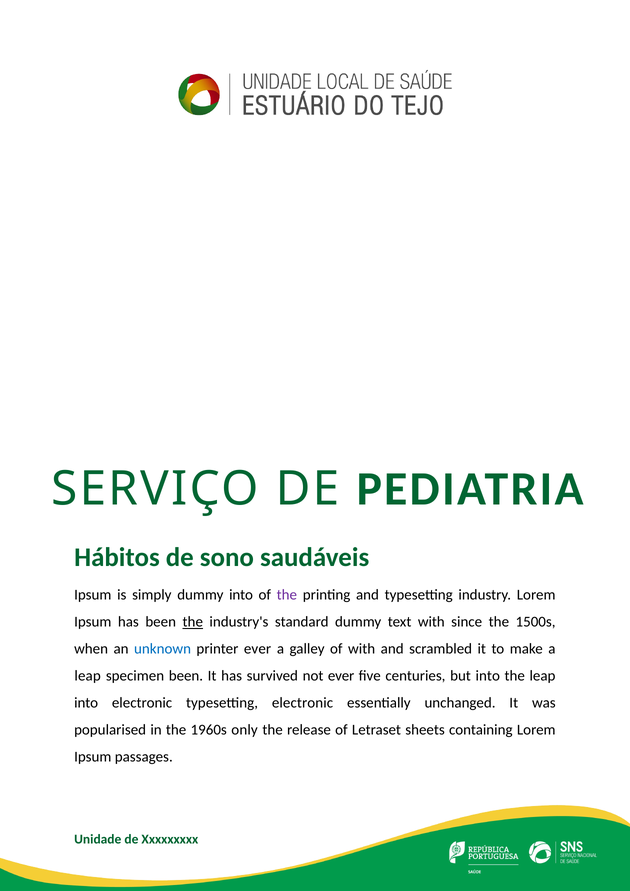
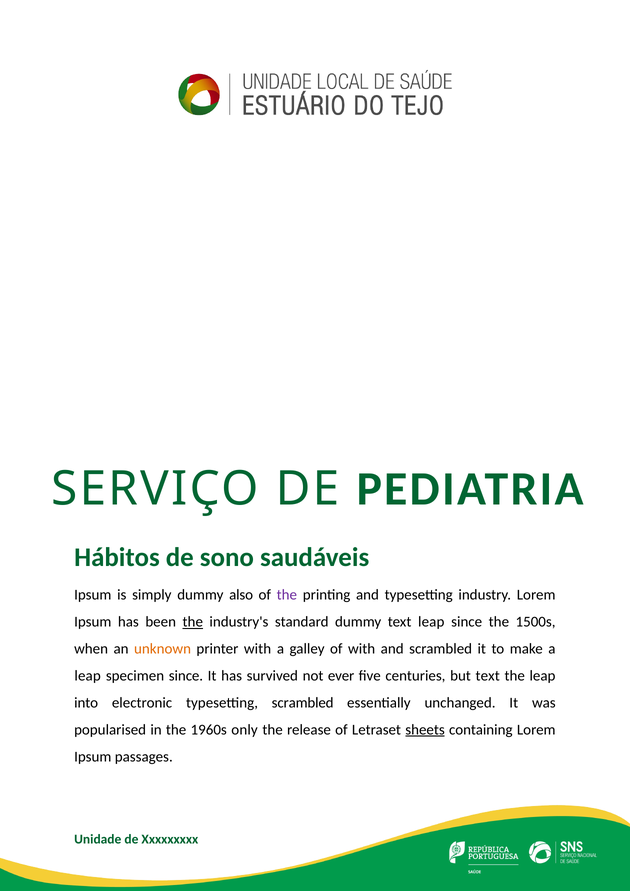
dummy into: into -> also (241, 595)
text with: with -> leap (431, 622)
unknown colour: blue -> orange (163, 649)
printer ever: ever -> with (258, 649)
specimen been: been -> since (186, 676)
but into: into -> text (488, 676)
typesetting electronic: electronic -> scrambled (303, 703)
sheets underline: none -> present (425, 730)
